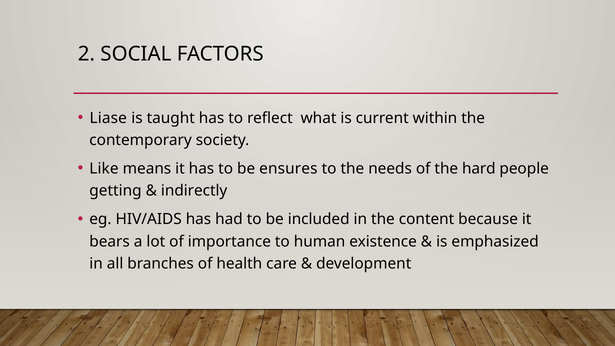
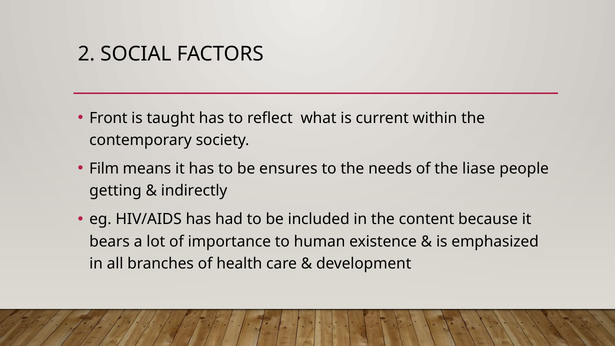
Liase: Liase -> Front (108, 118)
Like: Like -> Film (104, 169)
hard: hard -> liase (479, 169)
